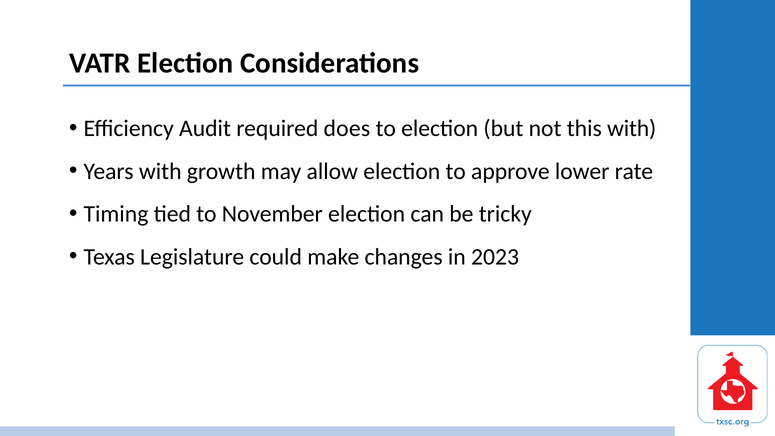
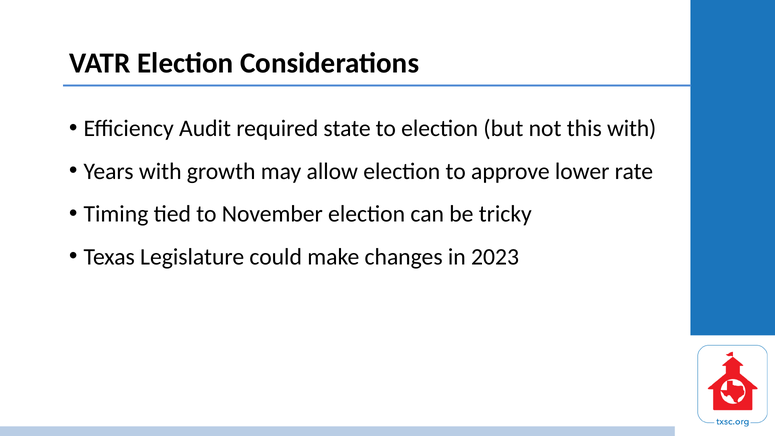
does: does -> state (347, 129)
